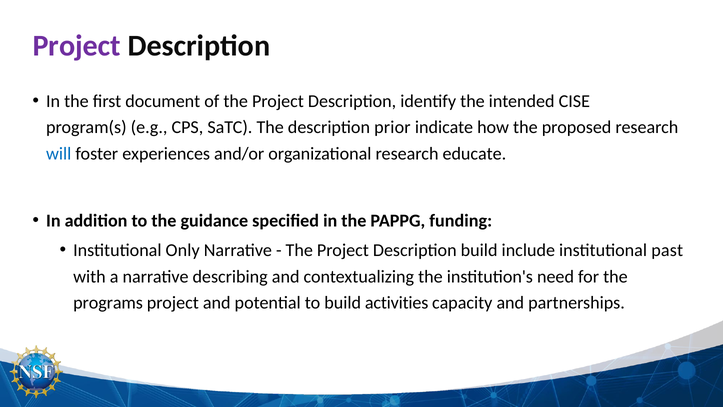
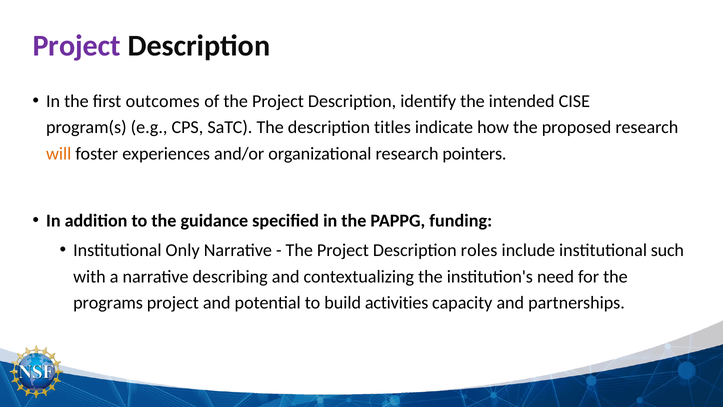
document: document -> outcomes (163, 101)
prior: prior -> titles (392, 127)
will colour: blue -> orange (59, 153)
educate: educate -> pointers (474, 153)
Description build: build -> roles (479, 250)
past: past -> such (667, 250)
